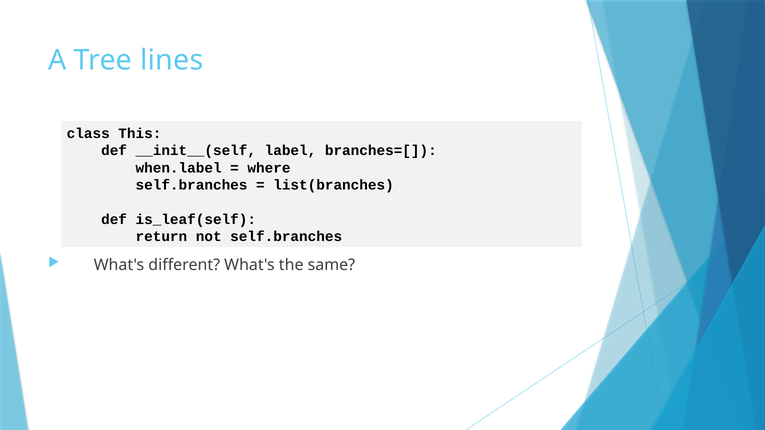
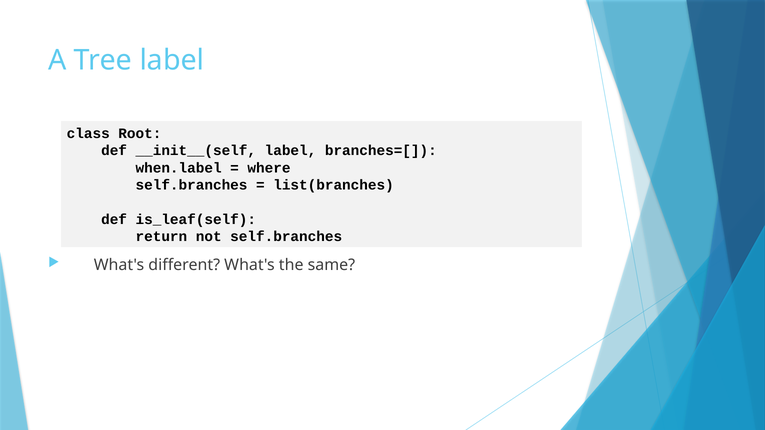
Tree lines: lines -> label (172, 60)
This: This -> Root (140, 134)
